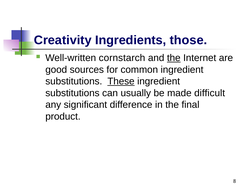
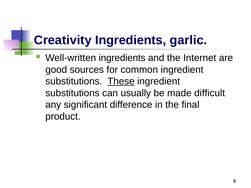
those: those -> garlic (188, 40)
Well-written cornstarch: cornstarch -> ingredients (122, 58)
the underline: present -> none (174, 58)
